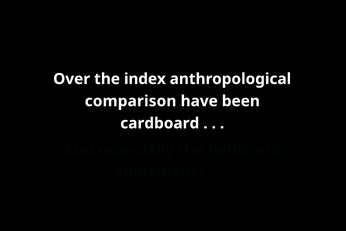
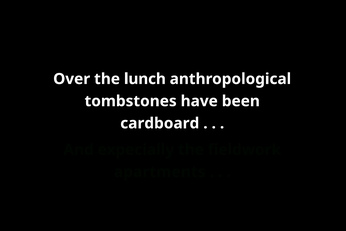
index: index -> lunch (145, 79)
comparison: comparison -> tombstones (131, 101)
